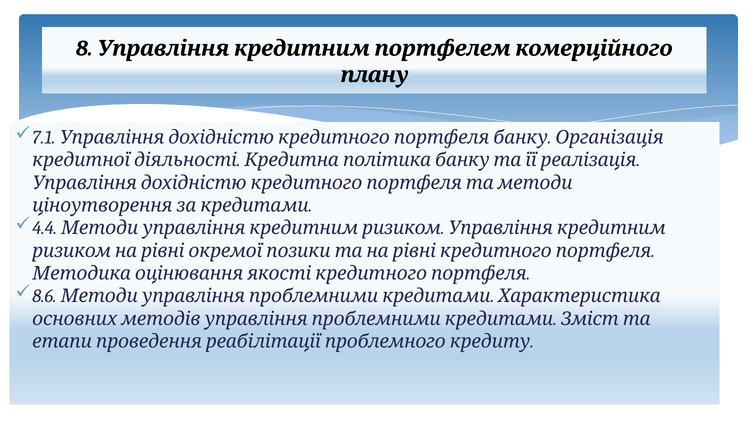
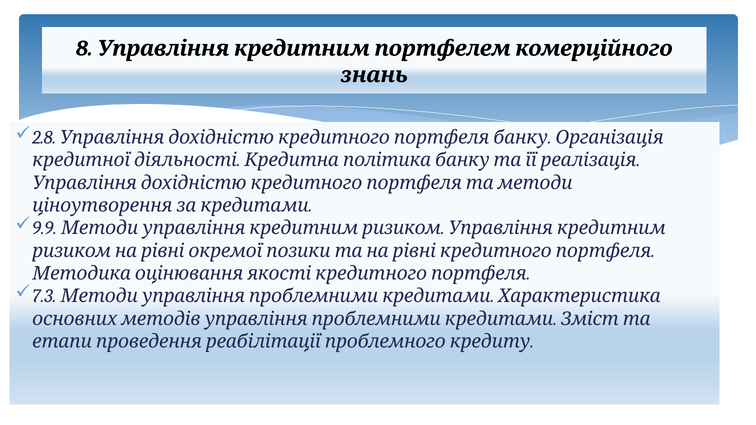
плану: плану -> знань (374, 75)
7.1: 7.1 -> 2.8 (44, 138)
4.4: 4.4 -> 9.9 (45, 228)
8.6: 8.6 -> 7.3 (44, 296)
